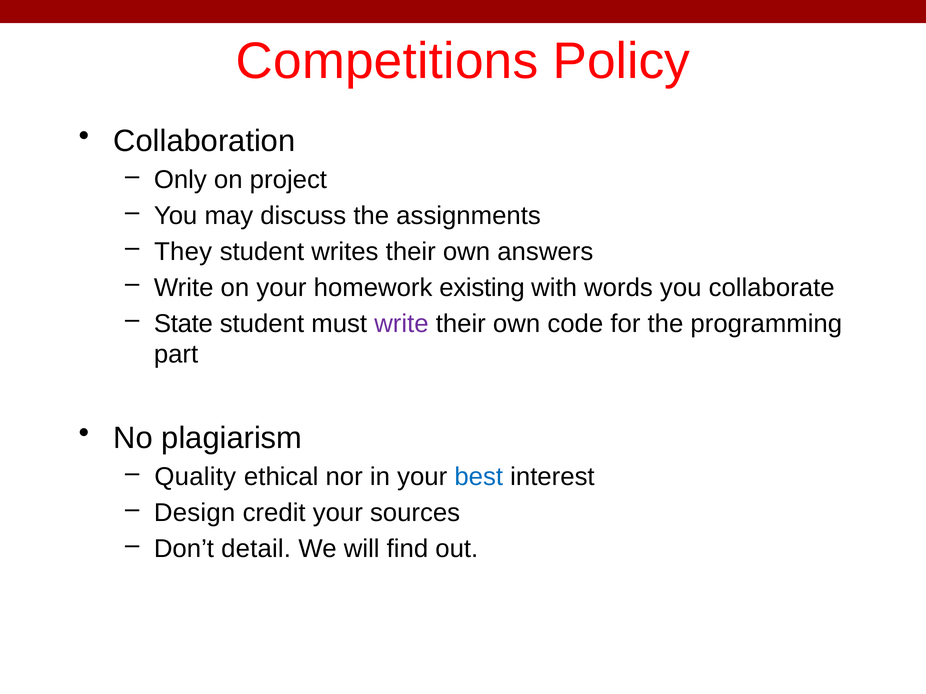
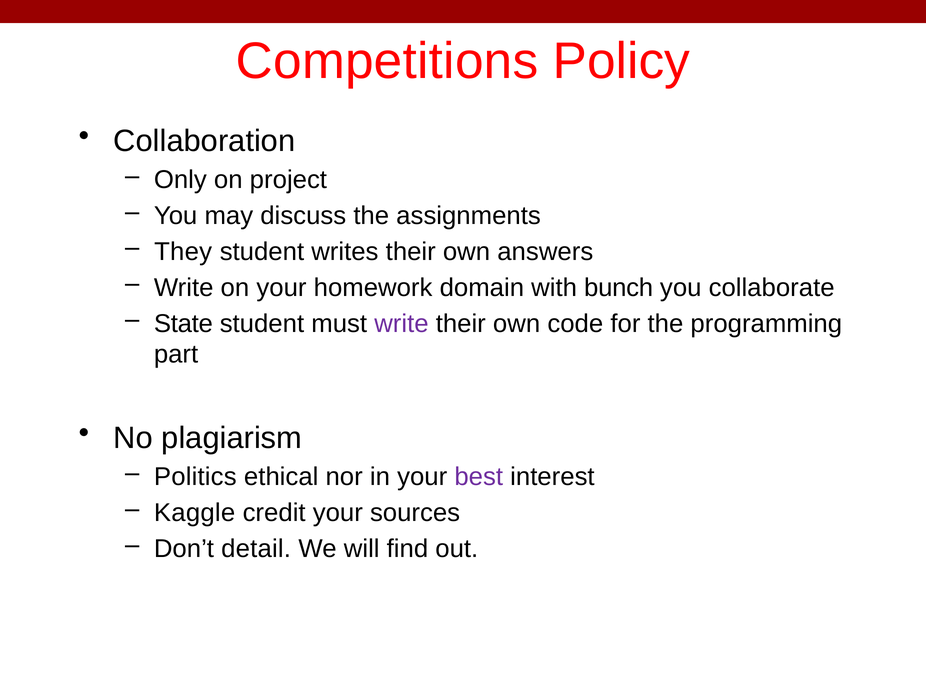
existing: existing -> domain (482, 288)
words: words -> bunch (619, 288)
Quality: Quality -> Politics (195, 477)
best colour: blue -> purple (479, 477)
Design: Design -> Kaggle (195, 513)
